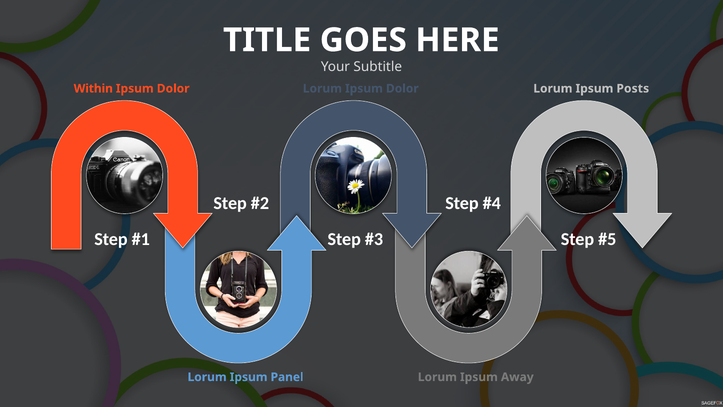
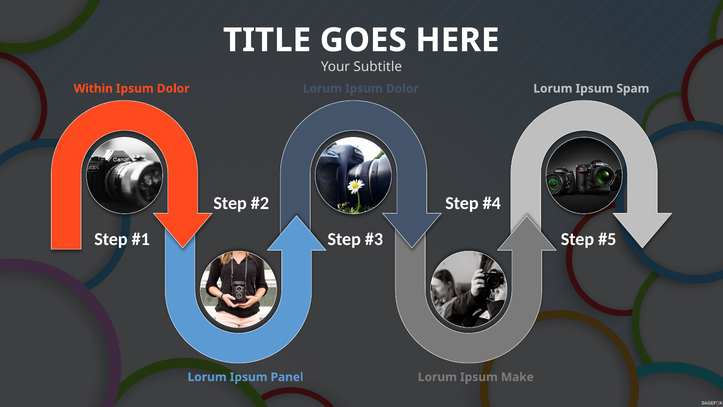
Posts: Posts -> Spam (633, 88)
Away: Away -> Make (517, 377)
